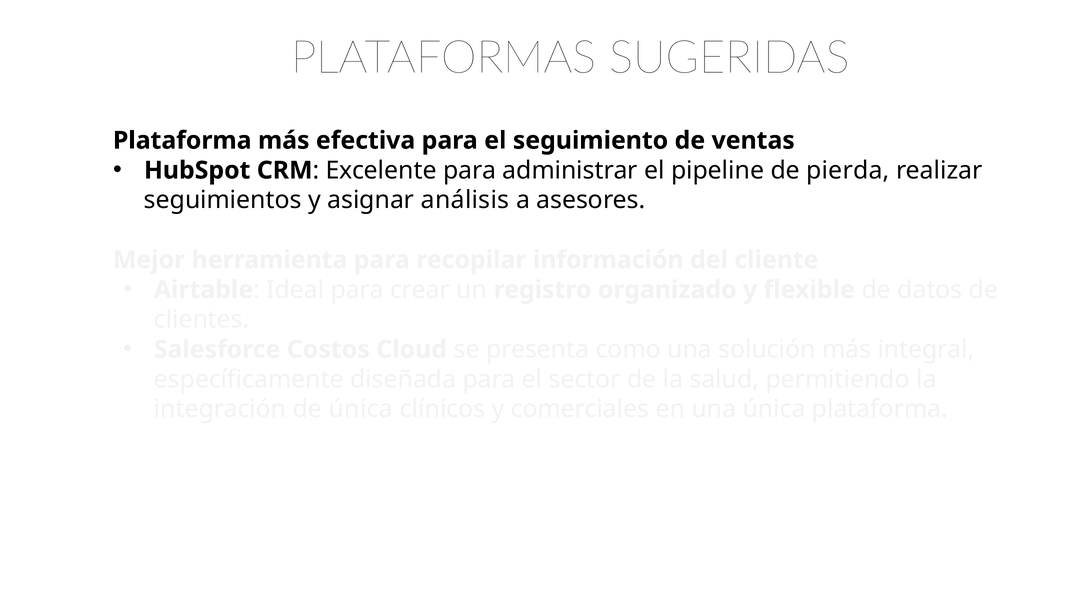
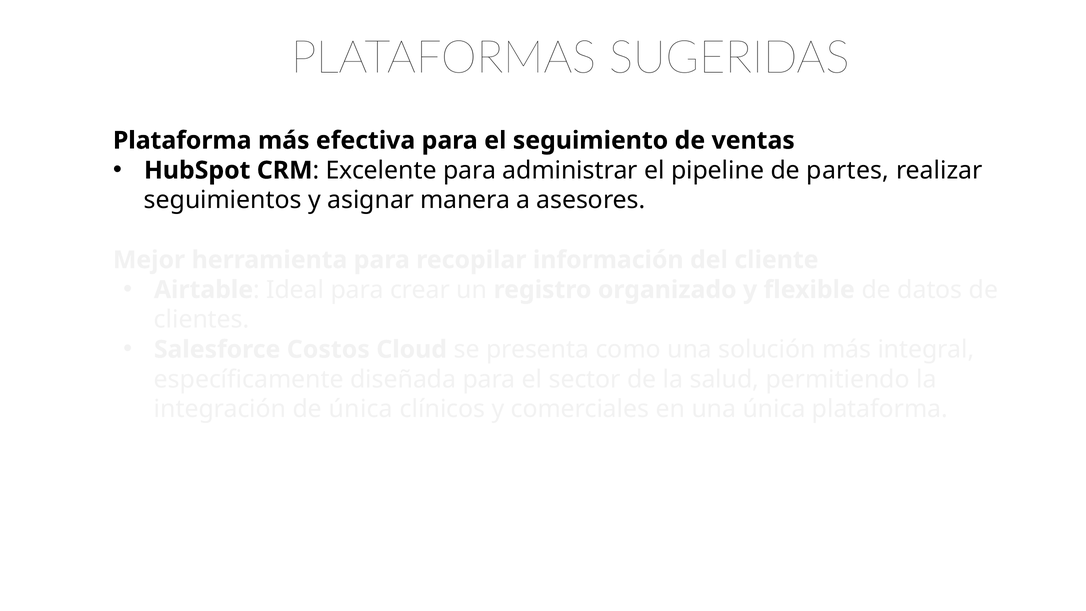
pierda: pierda -> partes (848, 170)
análisis: análisis -> manera (465, 200)
